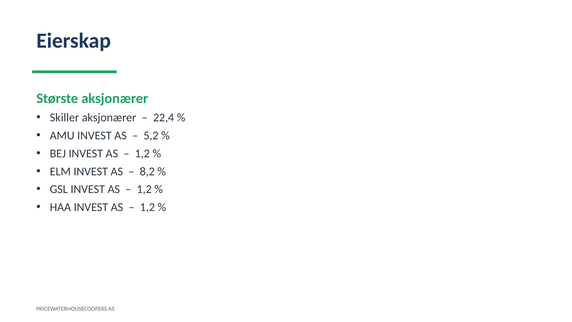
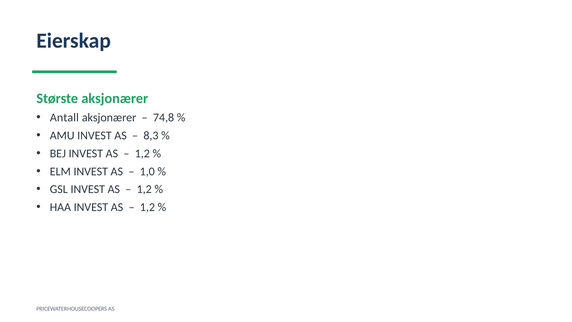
Skiller: Skiller -> Antall (64, 118)
22,4: 22,4 -> 74,8 (164, 118)
5,2: 5,2 -> 8,3 (151, 136)
8,2: 8,2 -> 1,0 (147, 171)
